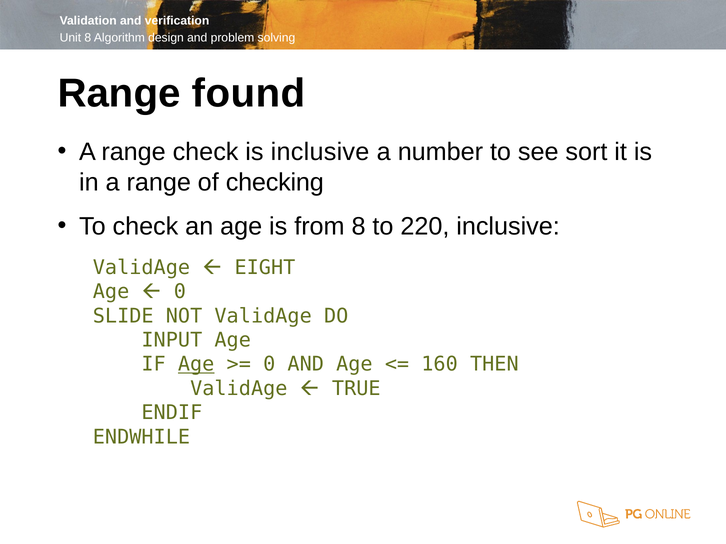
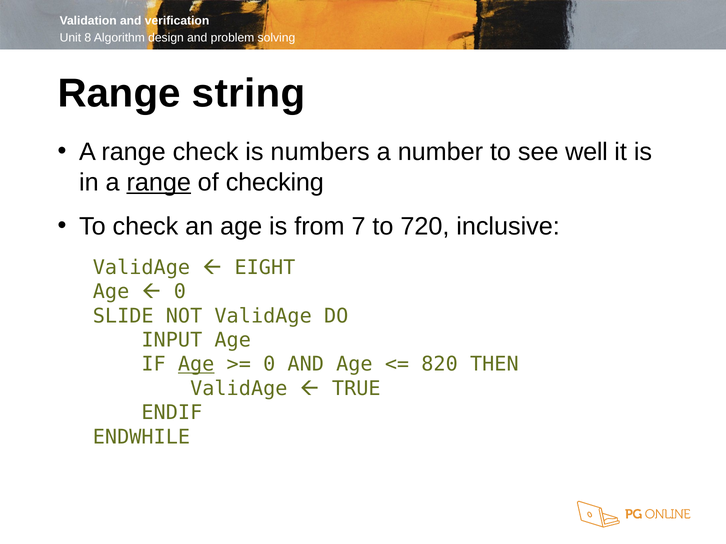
found: found -> string (249, 93)
is inclusive: inclusive -> numbers (320, 152)
sort: sort -> well (587, 152)
range underline: none -> present (159, 182)
from 8: 8 -> 7 (359, 227)
220: 220 -> 720 (425, 227)
160: 160 -> 820 (440, 365)
